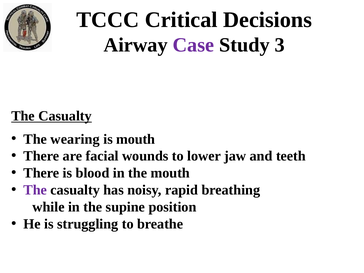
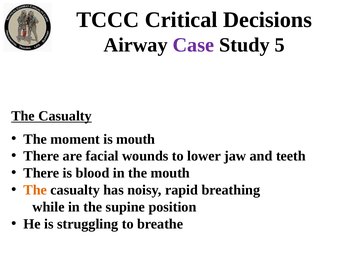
3: 3 -> 5 (280, 45)
wearing: wearing -> moment (75, 139)
The colour: purple -> orange (35, 190)
